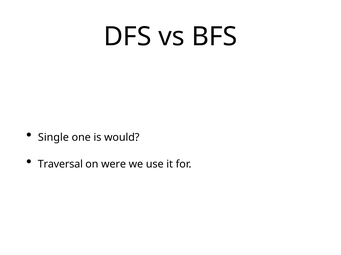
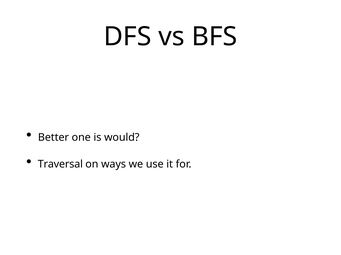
Single: Single -> Better (53, 138)
were: were -> ways (114, 164)
